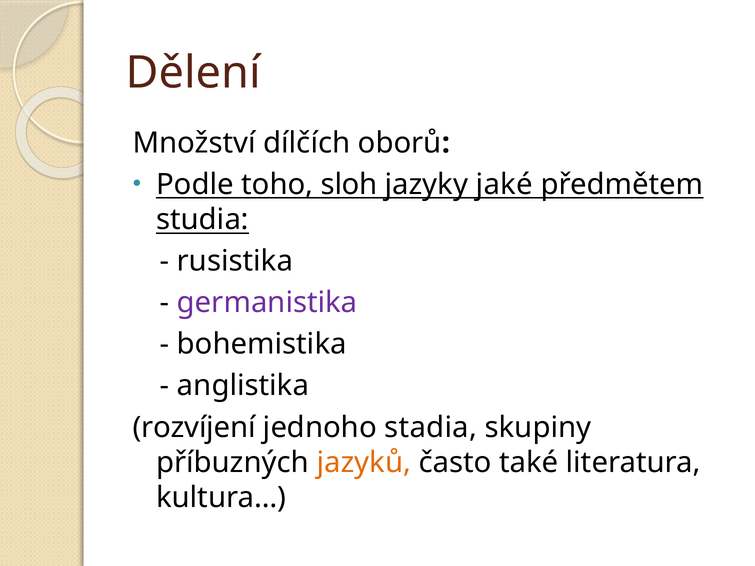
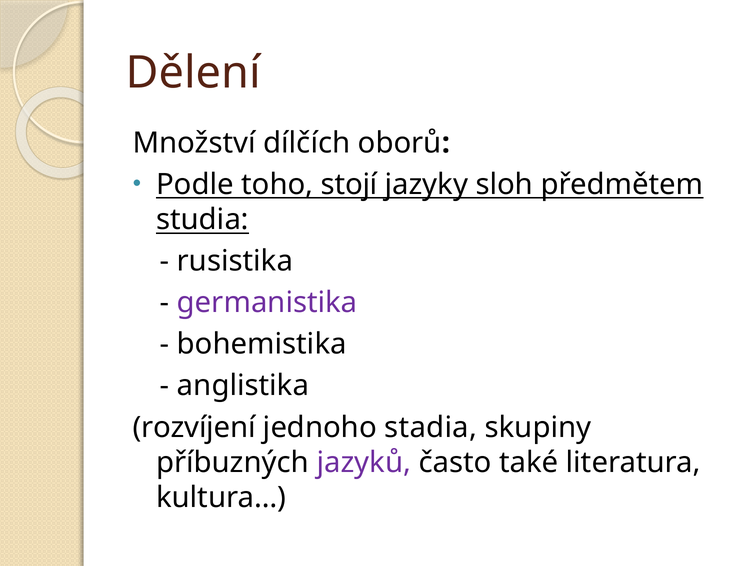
sloh: sloh -> stojí (349, 184)
jaké: jaké -> sloh (504, 184)
jazyků colour: orange -> purple (364, 463)
